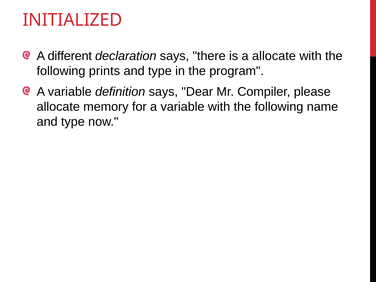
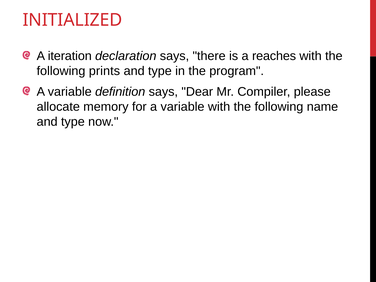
different: different -> iteration (70, 56)
a allocate: allocate -> reaches (274, 56)
